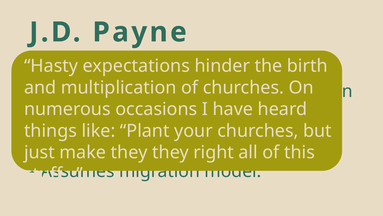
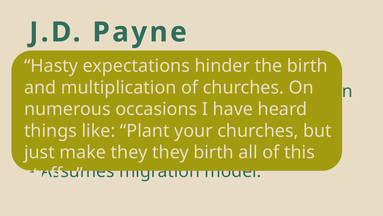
they right: right -> birth (214, 152)
